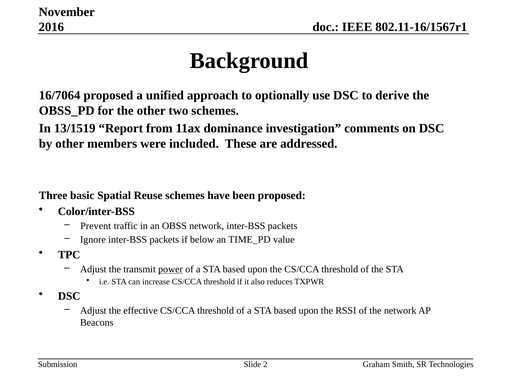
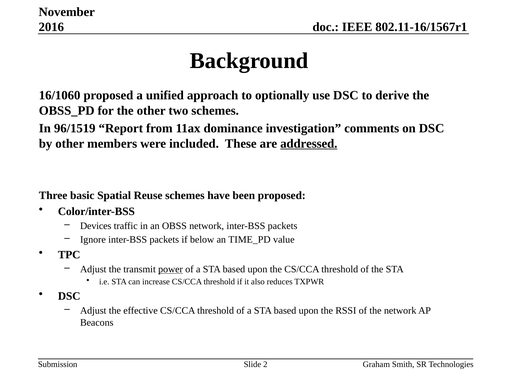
16/7064: 16/7064 -> 16/1060 (60, 96)
13/1519: 13/1519 -> 96/1519 (75, 128)
addressed underline: none -> present (309, 144)
Prevent: Prevent -> Devices (96, 226)
